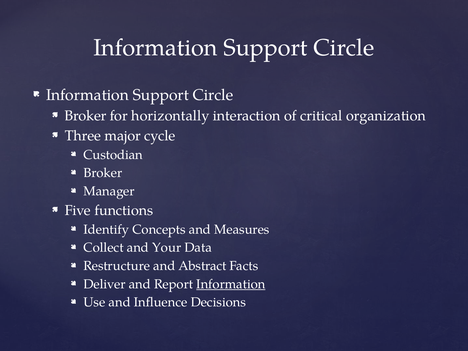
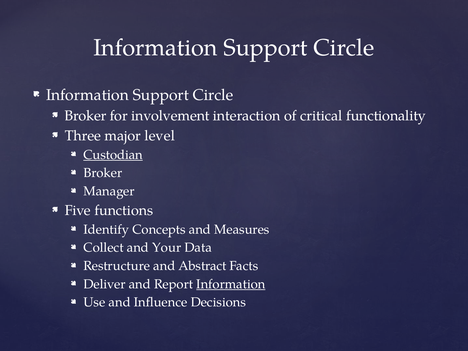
horizontally: horizontally -> involvement (170, 116)
organization: organization -> functionality (386, 116)
cycle: cycle -> level (160, 136)
Custodian underline: none -> present (113, 155)
